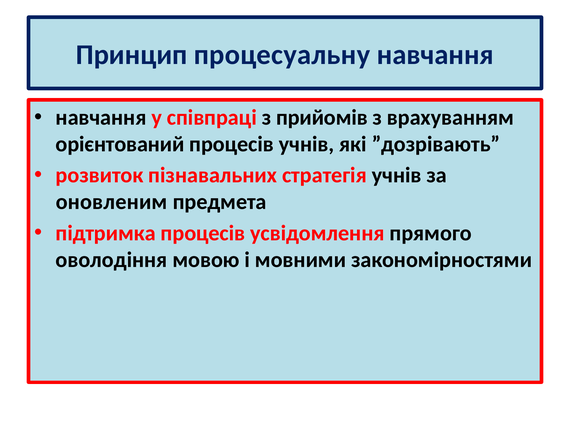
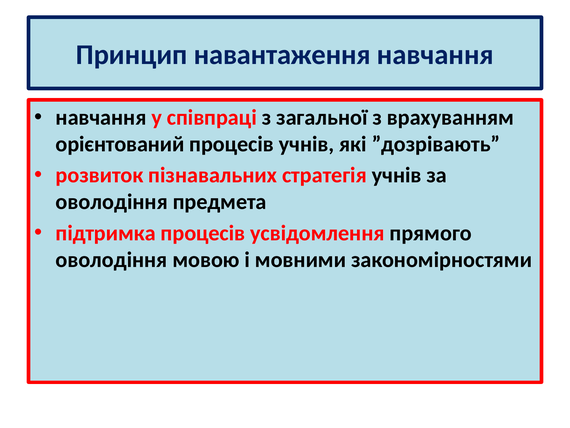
процесуальну: процесуальну -> навантаження (282, 55)
прийомів: прийомів -> загальної (322, 117)
оновленим: оновленим -> оволодіння (112, 202)
